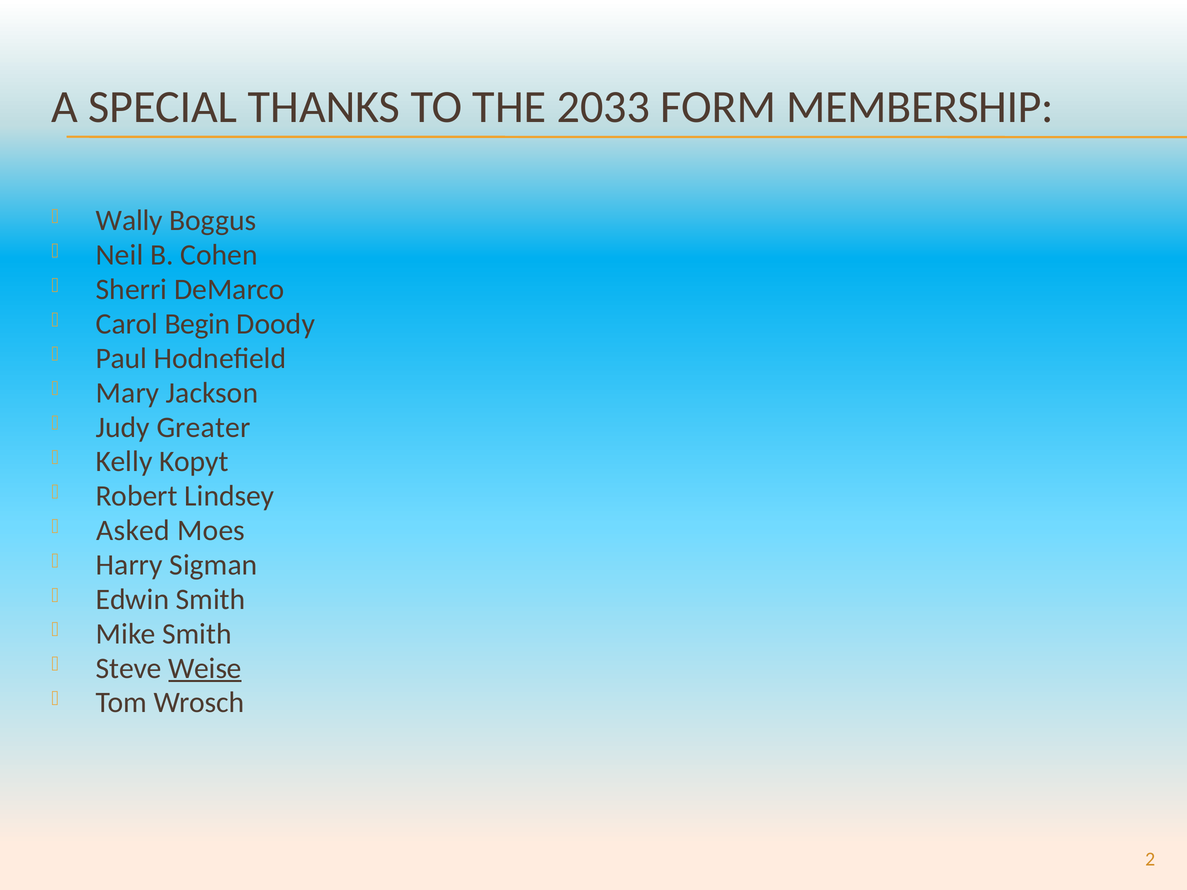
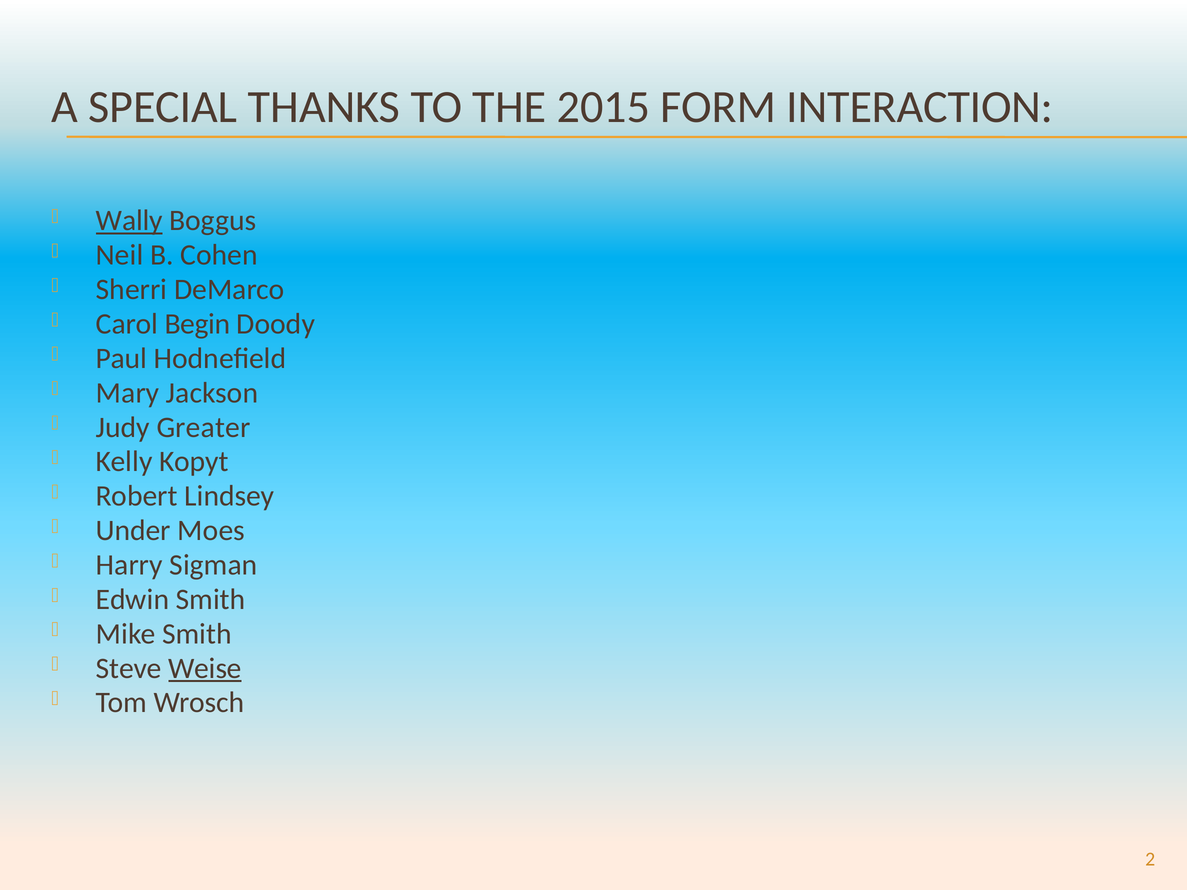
2033: 2033 -> 2015 (603, 107)
MEMBERSHIP: MEMBERSHIP -> INTERACTION (920, 107)
Wally underline: none -> present (129, 221)
Asked: Asked -> Under (133, 531)
